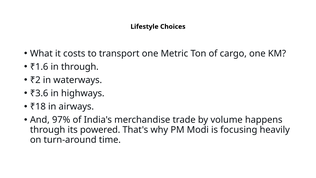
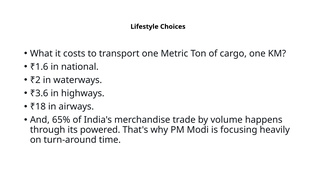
in through: through -> national (80, 67)
97%: 97% -> 65% (61, 120)
